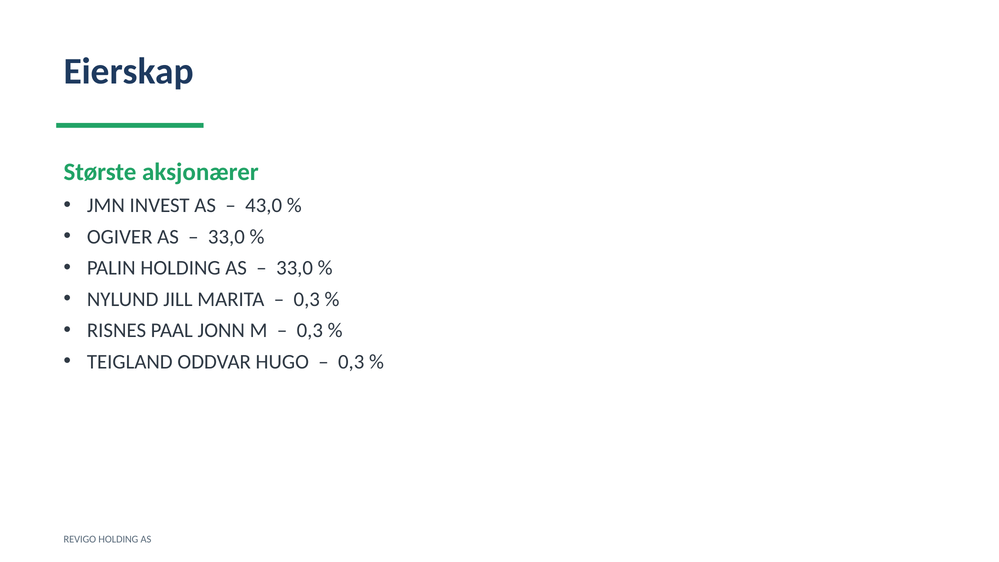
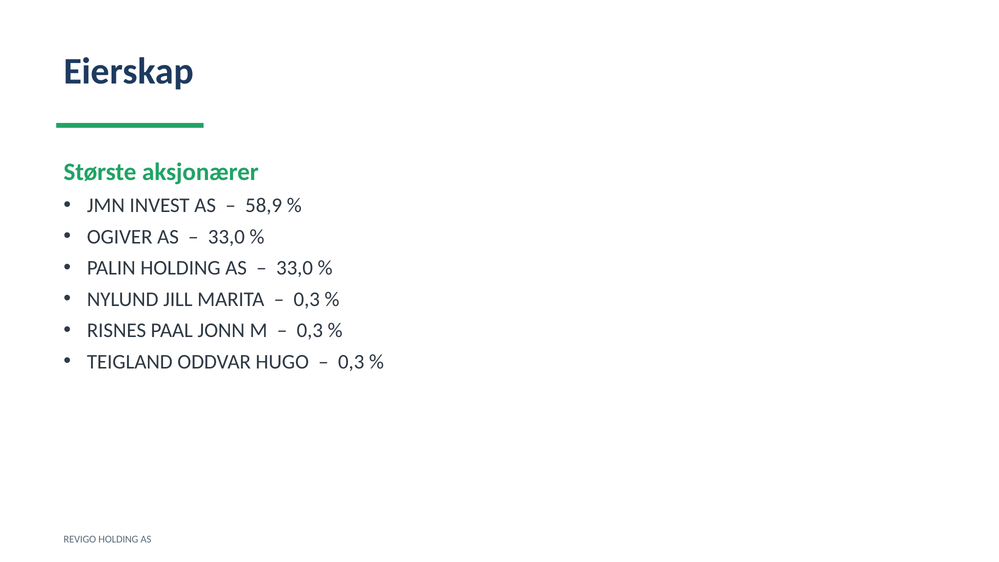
43,0: 43,0 -> 58,9 (264, 205)
